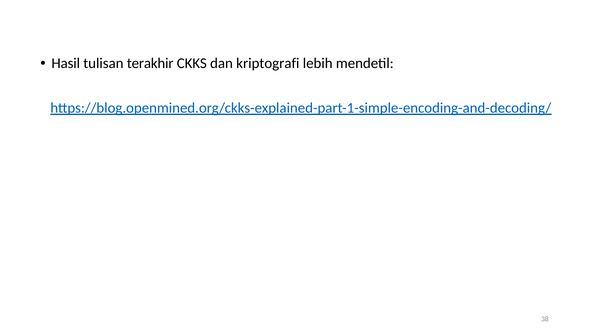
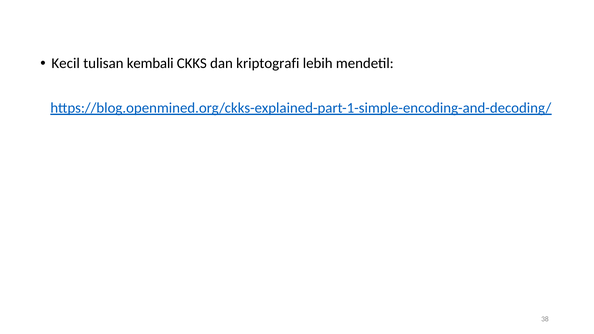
Hasil: Hasil -> Kecil (66, 63)
terakhir: terakhir -> kembali (150, 63)
